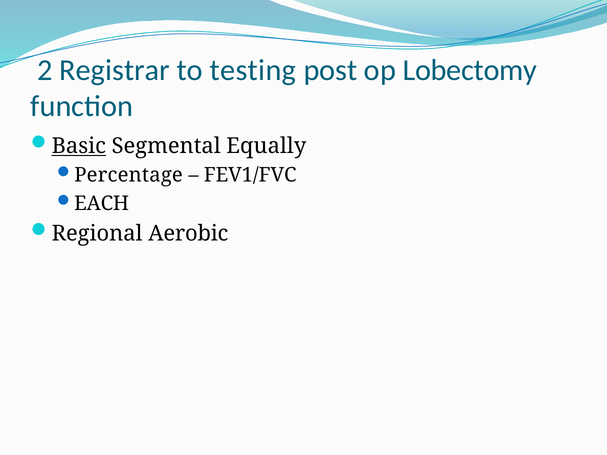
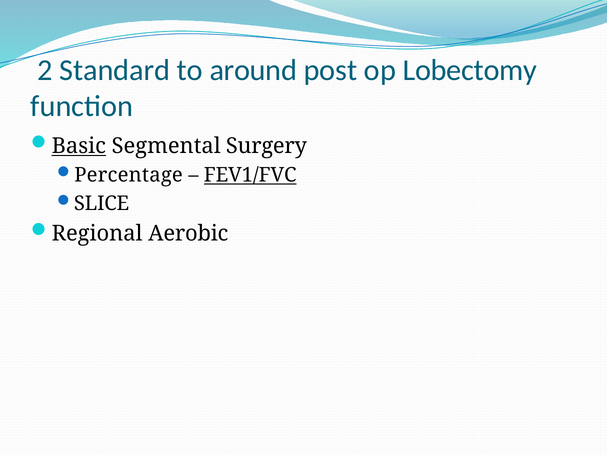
Registrar: Registrar -> Standard (115, 70)
testing: testing -> around (253, 70)
Equally: Equally -> Surgery (266, 146)
FEV1/FVC underline: none -> present (250, 175)
EACH: EACH -> SLICE (102, 204)
